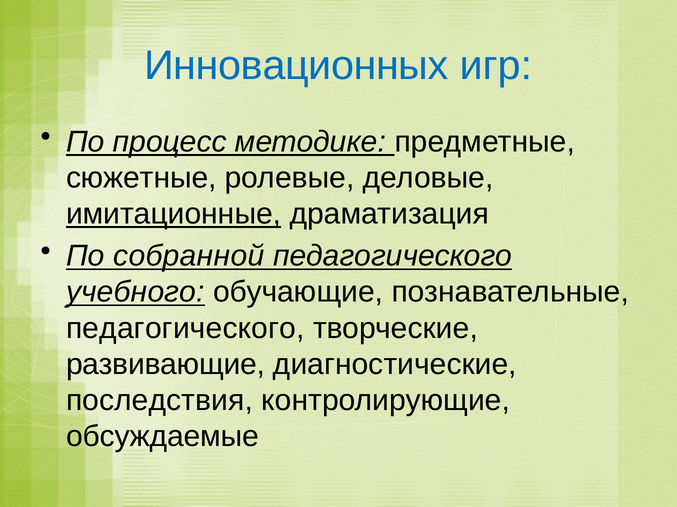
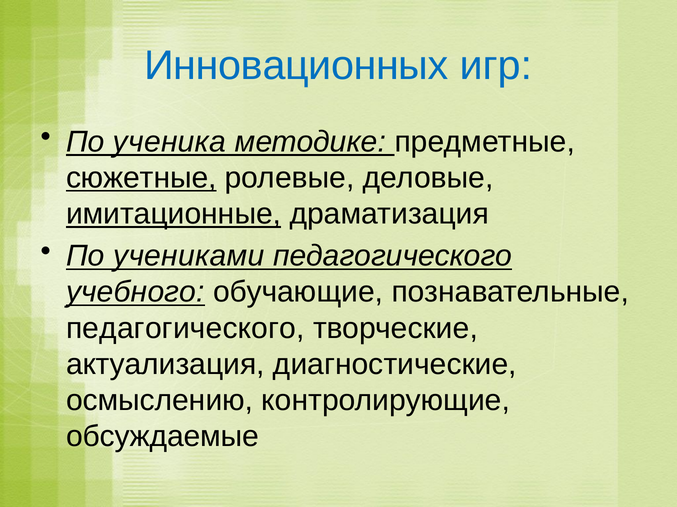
процесс: процесс -> ученика (170, 142)
сюжетные underline: none -> present (141, 178)
собранной: собранной -> учениками (189, 256)
развивающие: развивающие -> актуализация (165, 365)
последствия: последствия -> осмыслению (160, 401)
